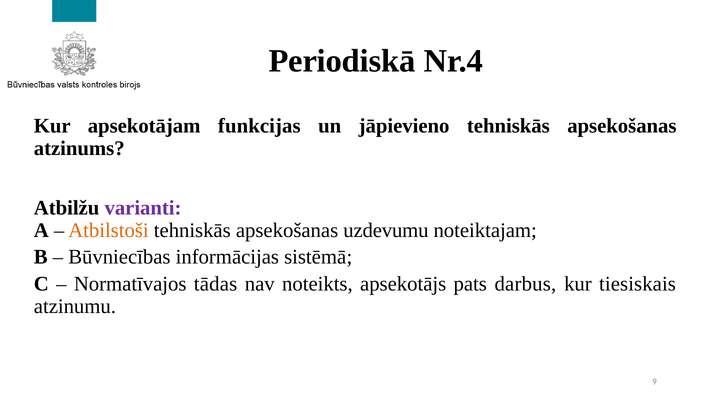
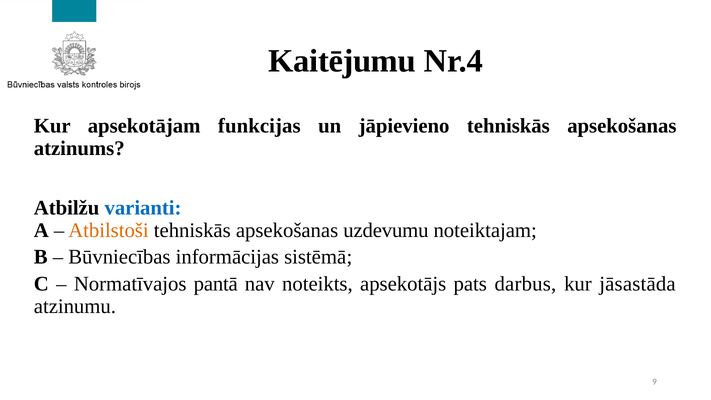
Periodiskā: Periodiskā -> Kaitējumu (342, 61)
varianti colour: purple -> blue (143, 208)
tādas: tādas -> pantā (216, 284)
tiesiskais: tiesiskais -> jāsastāda (637, 284)
